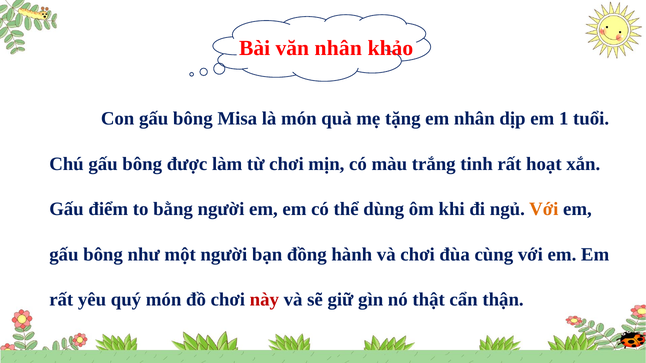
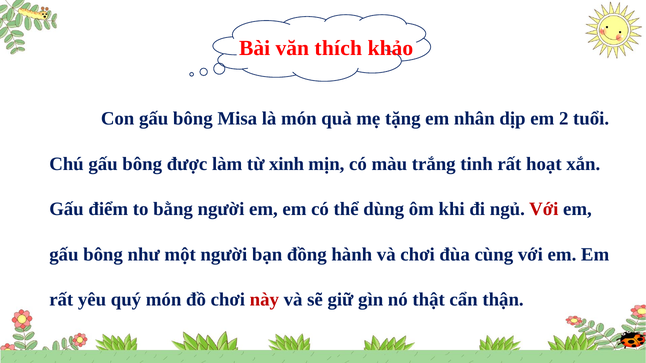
văn nhân: nhân -> thích (338, 48)
1: 1 -> 2 (564, 119)
từ chơi: chơi -> xinh (287, 164)
Với colour: orange -> red (544, 209)
